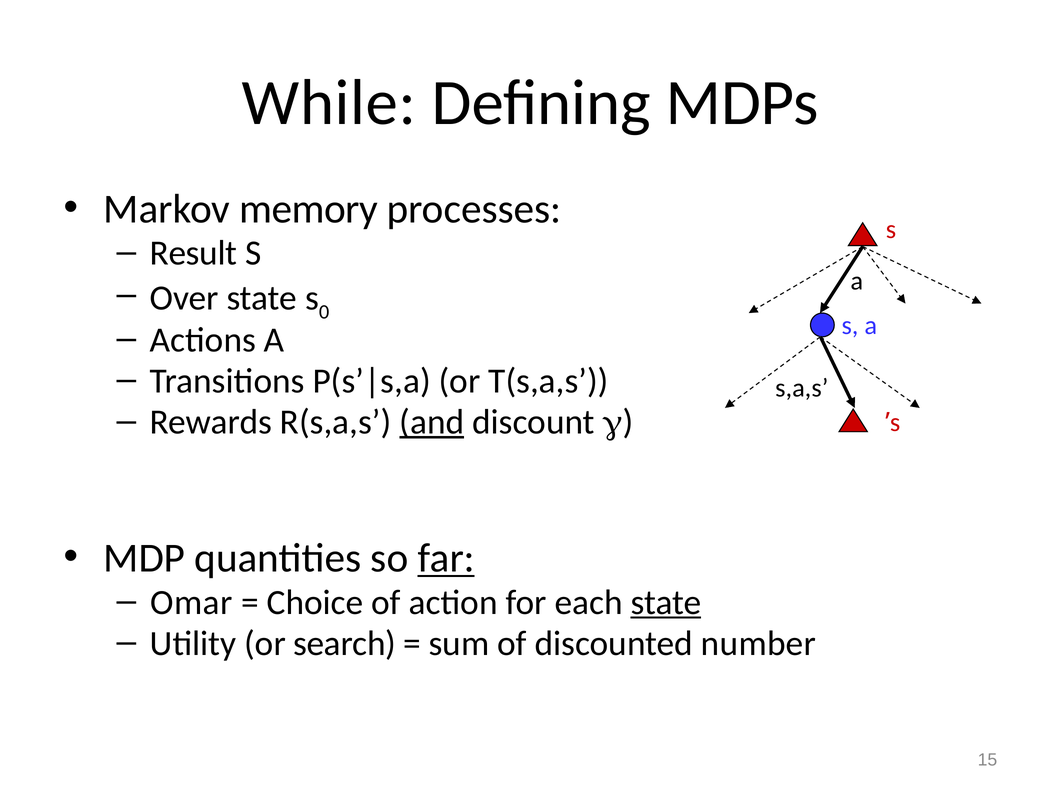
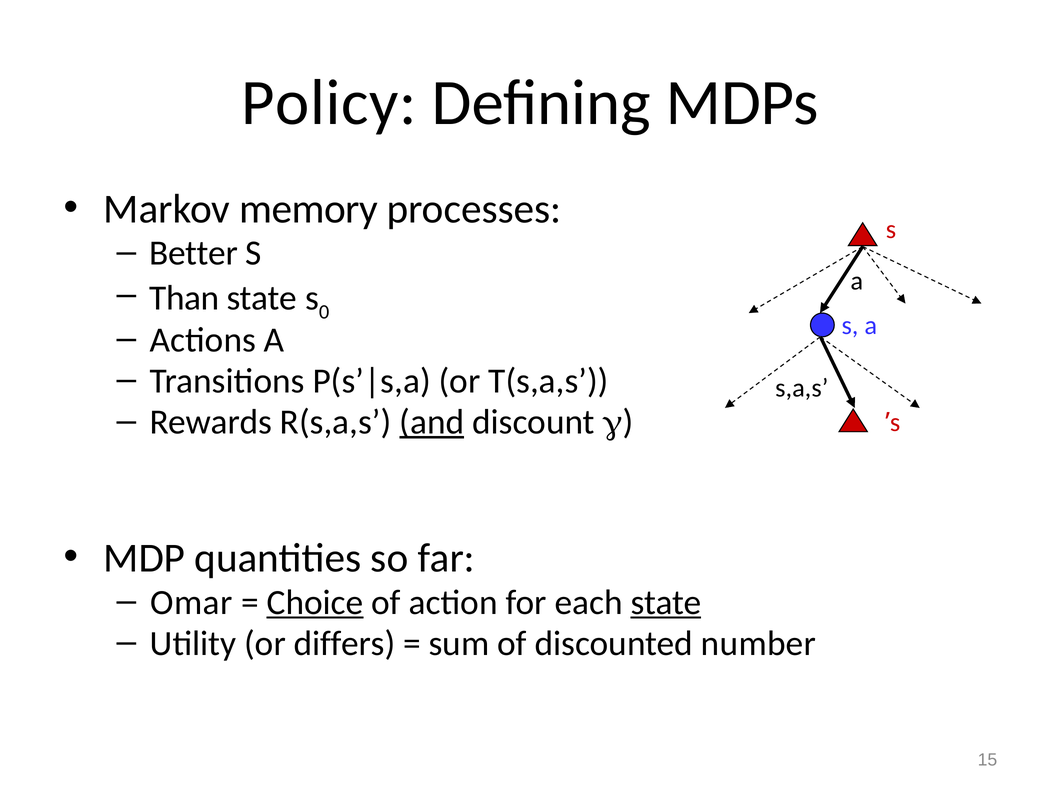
While: While -> Policy (329, 103)
Result: Result -> Better (194, 253)
Over: Over -> Than (184, 298)
far underline: present -> none (446, 558)
Choice underline: none -> present (315, 602)
search: search -> differs (345, 643)
